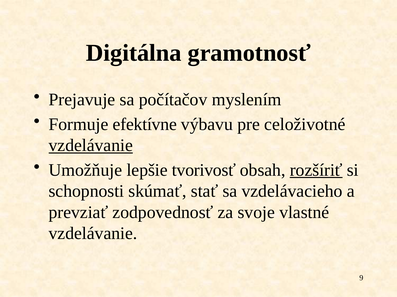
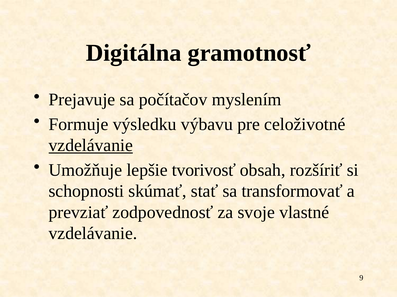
efektívne: efektívne -> výsledku (145, 125)
rozšíriť underline: present -> none (316, 170)
vzdelávacieho: vzdelávacieho -> transformovať (292, 192)
